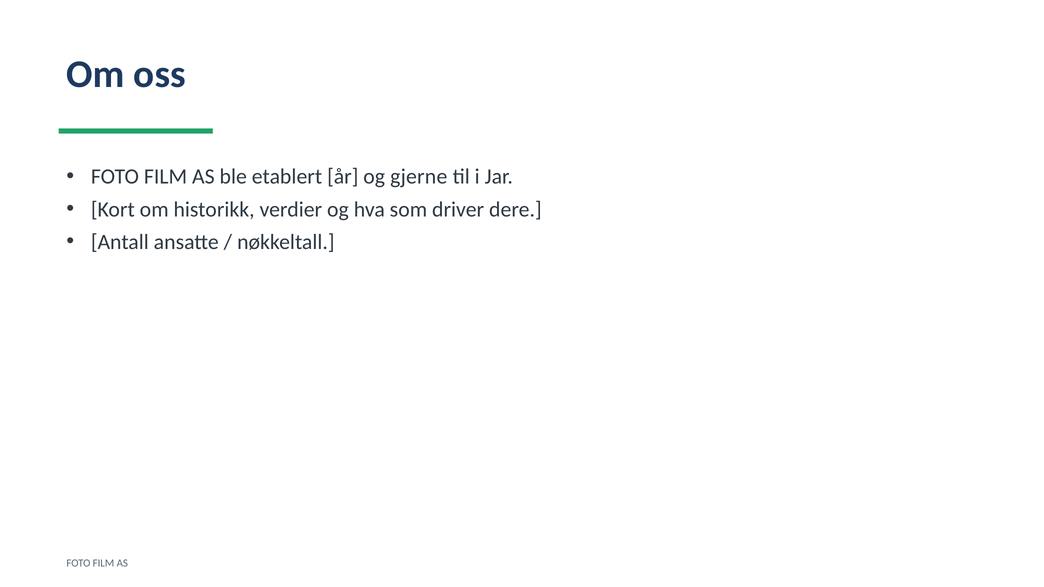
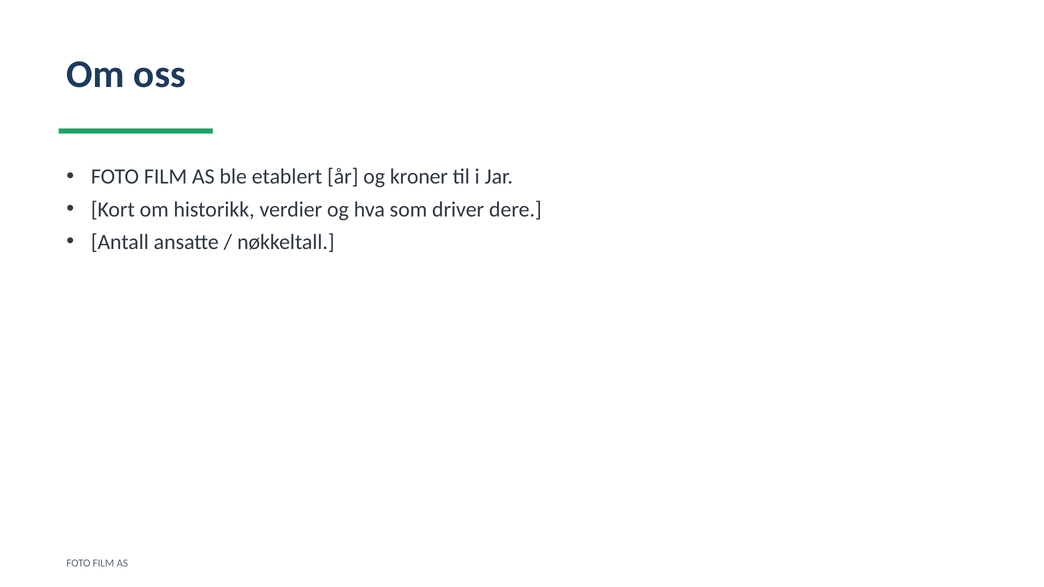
gjerne: gjerne -> kroner (419, 177)
